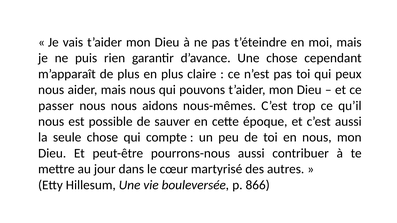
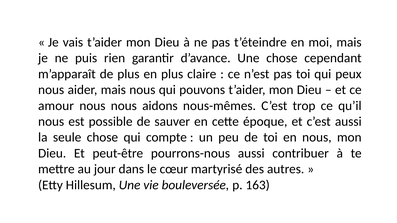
passer: passer -> amour (56, 106)
866: 866 -> 163 (258, 185)
